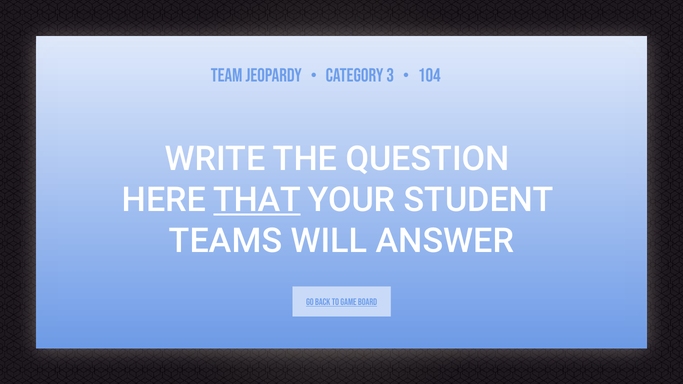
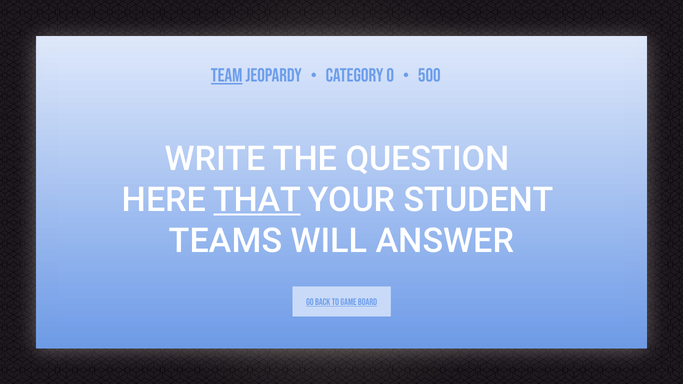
TEAM underline: none -> present (227, 76)
3: 3 -> 0 (390, 76)
104: 104 -> 500 (429, 76)
